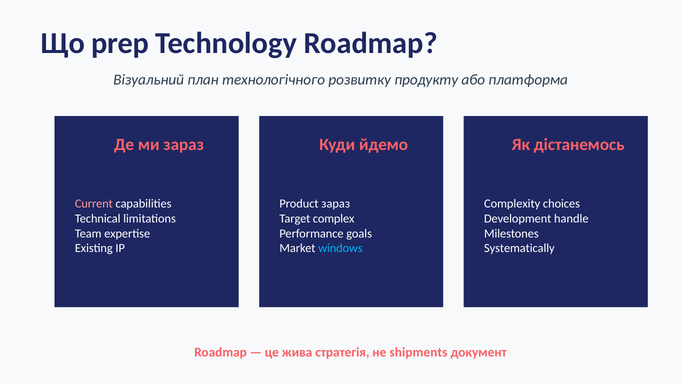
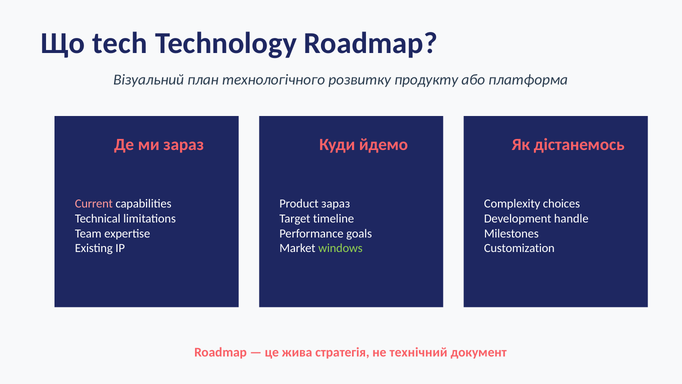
prep: prep -> tech (120, 43)
complex: complex -> timeline (334, 218)
windows colour: light blue -> light green (340, 248)
Systematically: Systematically -> Customization (519, 248)
shipments: shipments -> технічний (418, 352)
